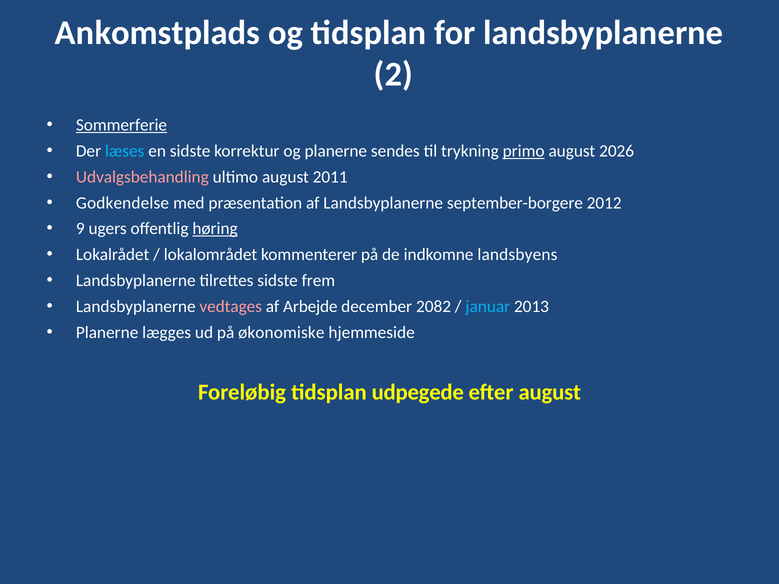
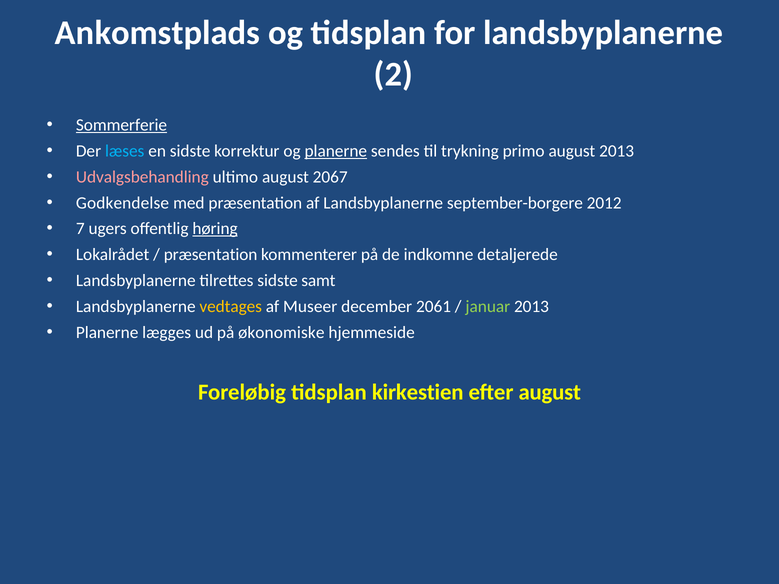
planerne underline: none -> present (336, 151)
primo underline: present -> none (524, 151)
august 2026: 2026 -> 2013 (617, 151)
2011: 2011 -> 2067 (330, 177)
9: 9 -> 7 (80, 229)
lokalområdet: lokalområdet -> præsentation (211, 255)
landsbyens: landsbyens -> detaljerede (518, 255)
frem: frem -> samt (318, 281)
vedtages colour: pink -> yellow (231, 307)
Arbejde: Arbejde -> Museer (310, 307)
2082: 2082 -> 2061 (434, 307)
januar colour: light blue -> light green (488, 307)
udpegede: udpegede -> kirkestien (418, 392)
